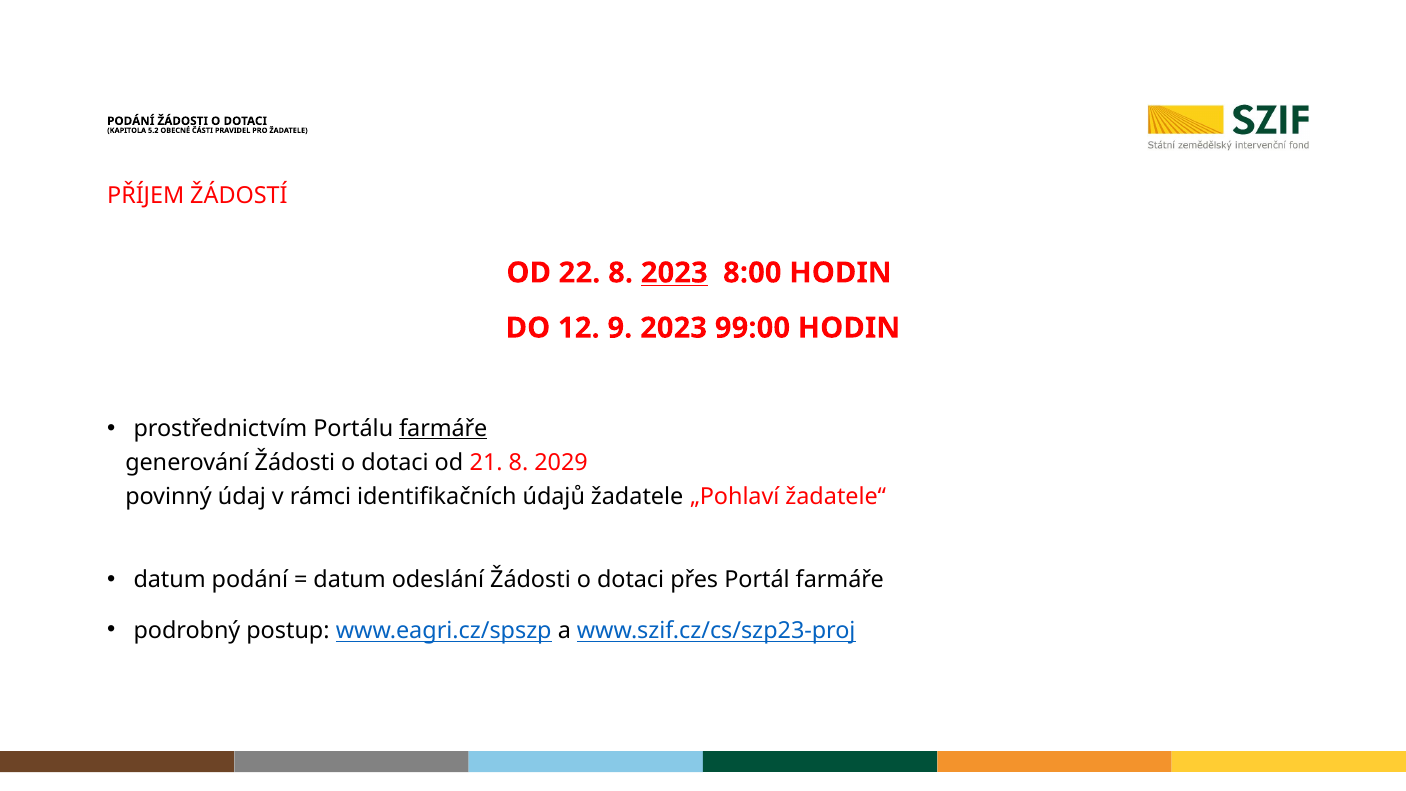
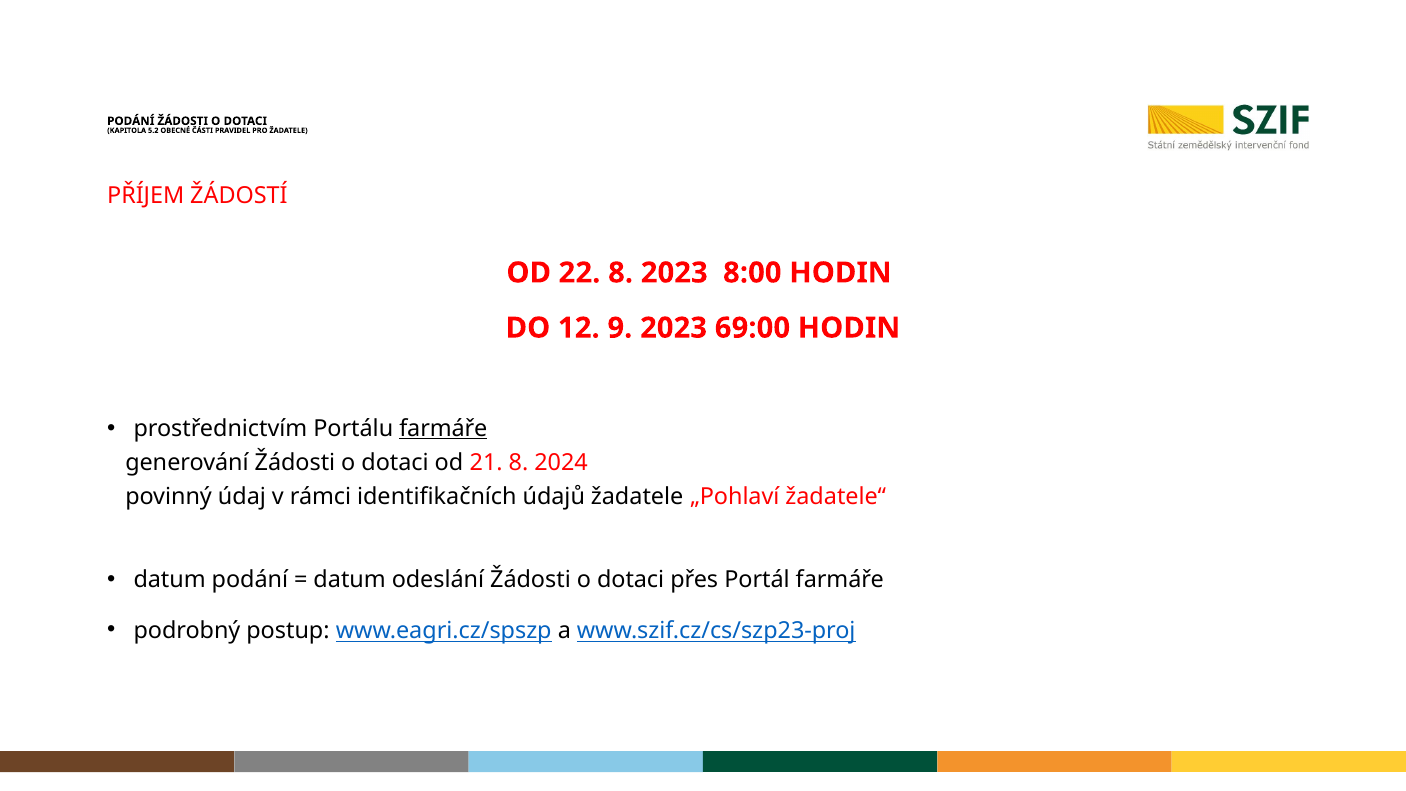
2023 underline: present -> none (674, 273)
99:00: 99:00 -> 69:00 (752, 328)
2029: 2029 -> 2024 (561, 463)
